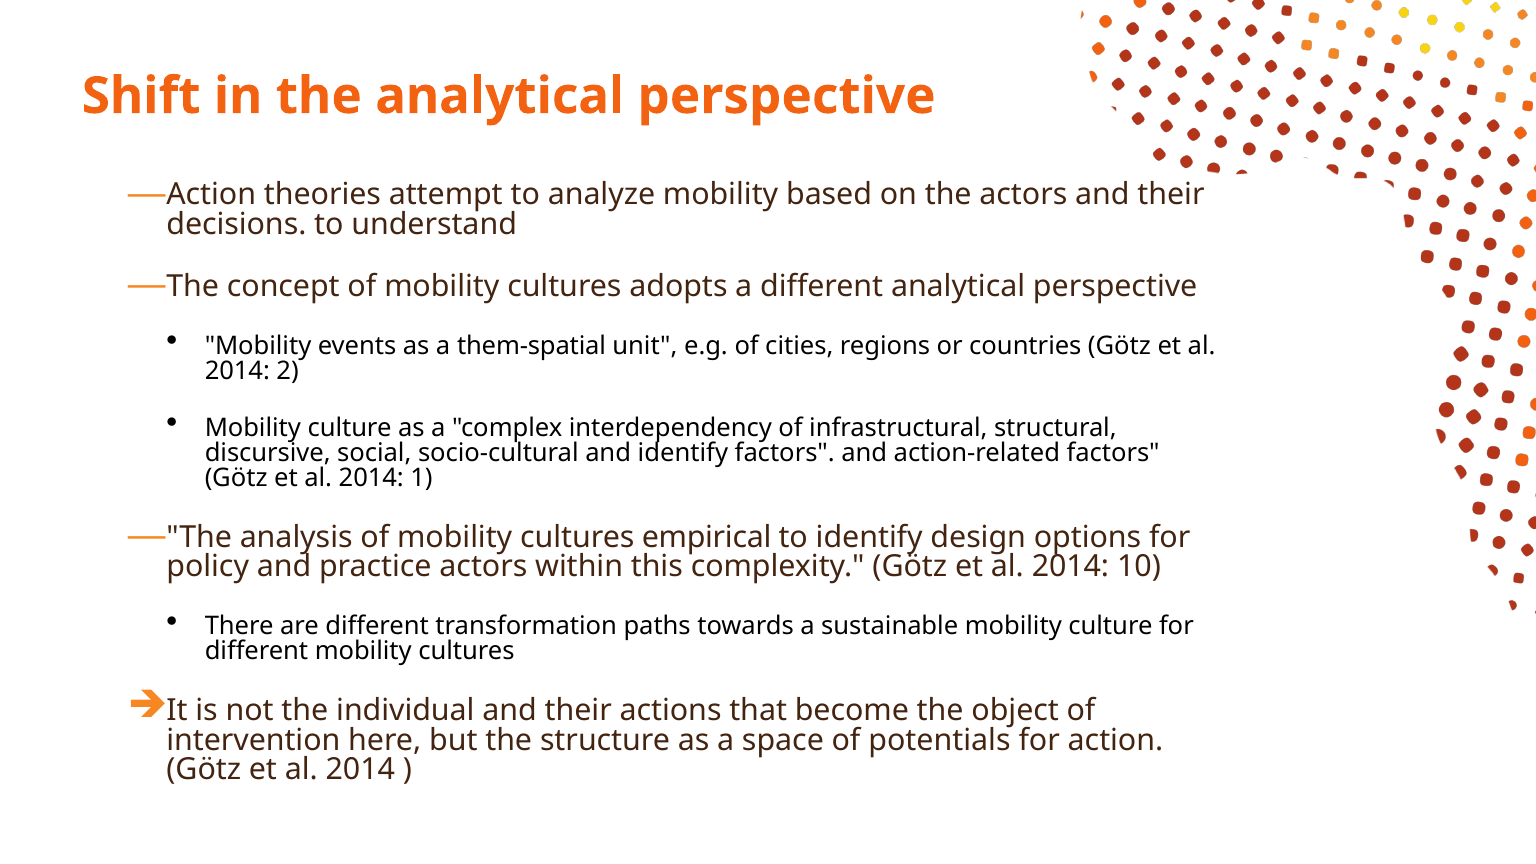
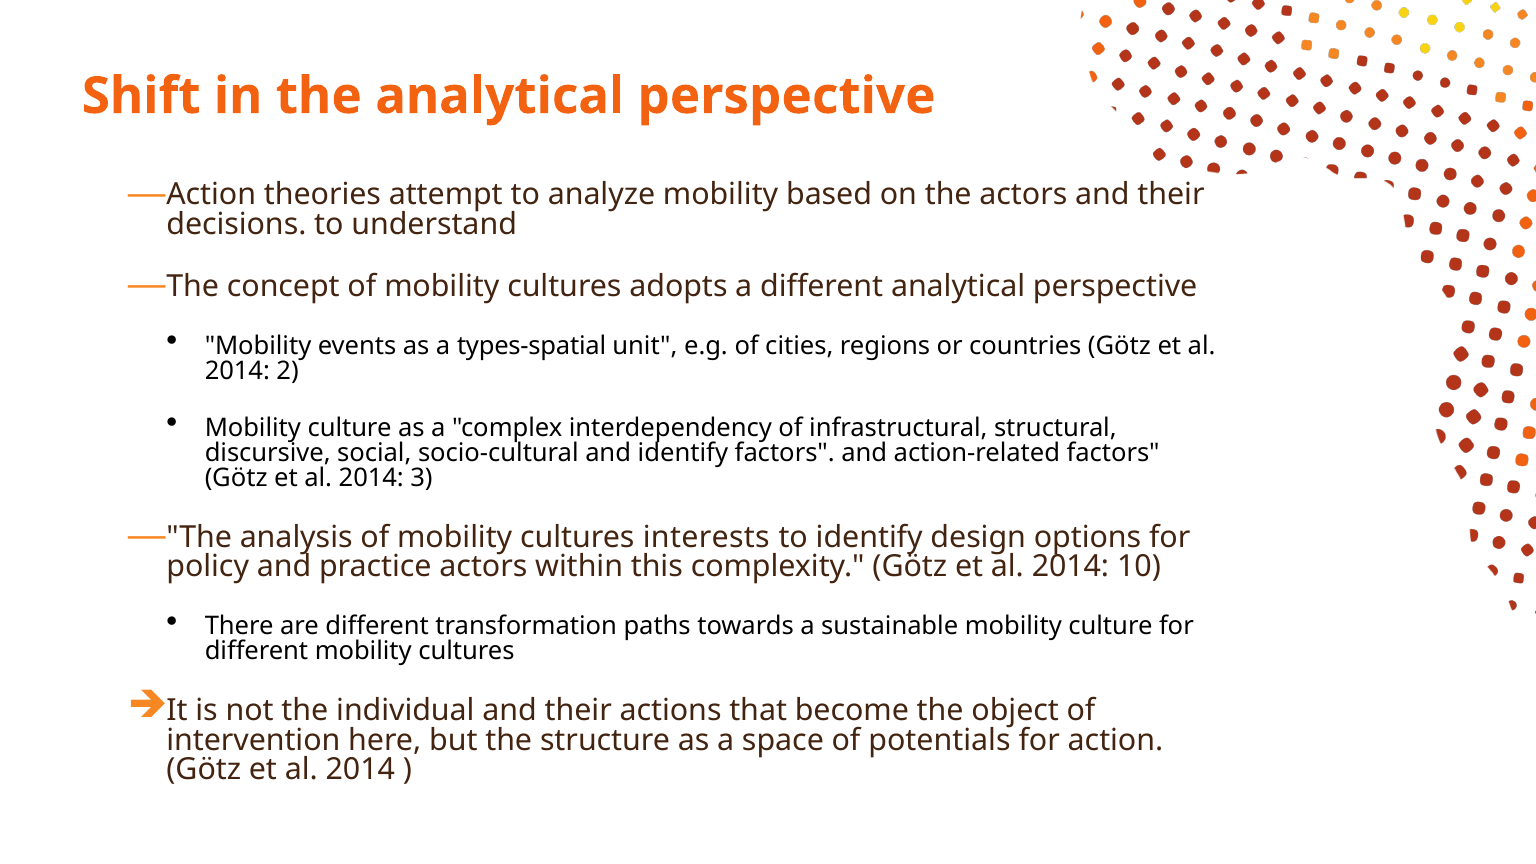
them-spatial: them-spatial -> types-spatial (532, 346)
1: 1 -> 3 (422, 478)
empirical: empirical -> interests (706, 537)
